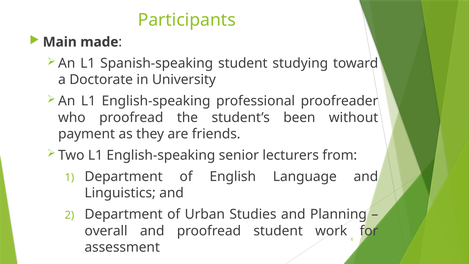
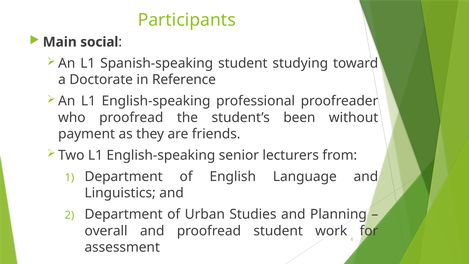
made: made -> social (99, 42)
University: University -> Reference (184, 80)
